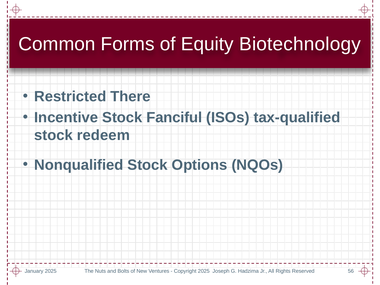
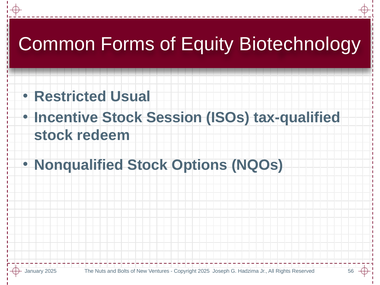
There: There -> Usual (130, 97)
Fanciful: Fanciful -> Session (174, 117)
